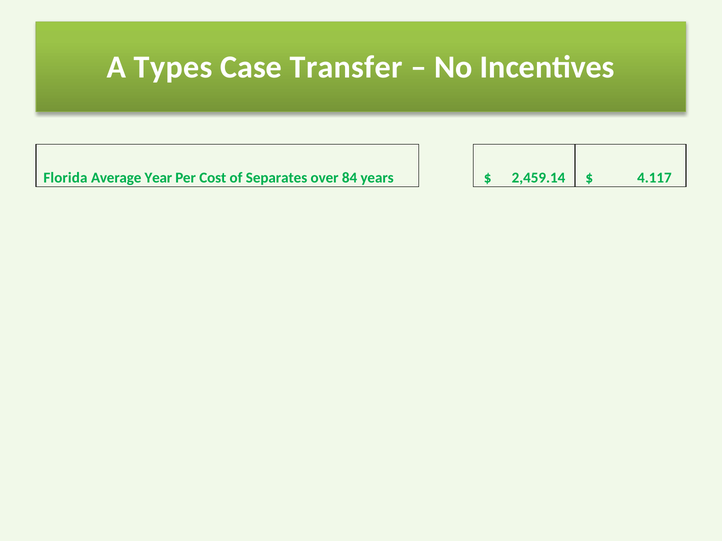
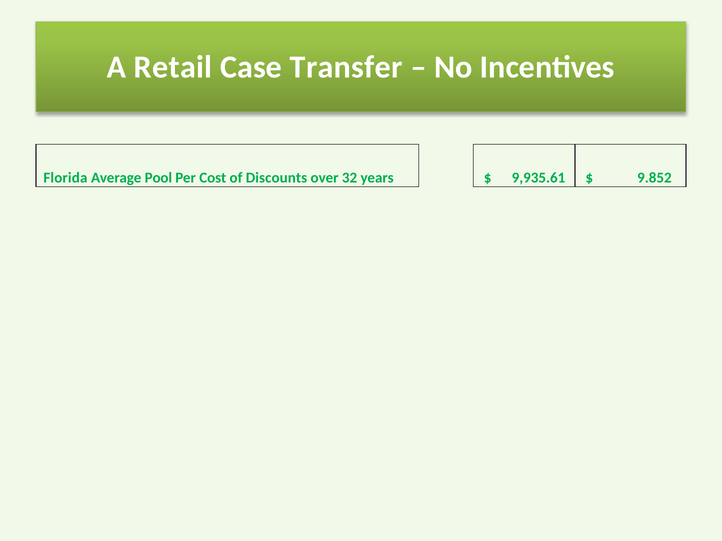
Types: Types -> Retail (173, 67)
Year: Year -> Pool (158, 178)
Separates: Separates -> Discounts (276, 178)
84: 84 -> 32 (350, 178)
2,459.14: 2,459.14 -> 9,935.61 (539, 178)
4.117: 4.117 -> 9.852 (654, 178)
